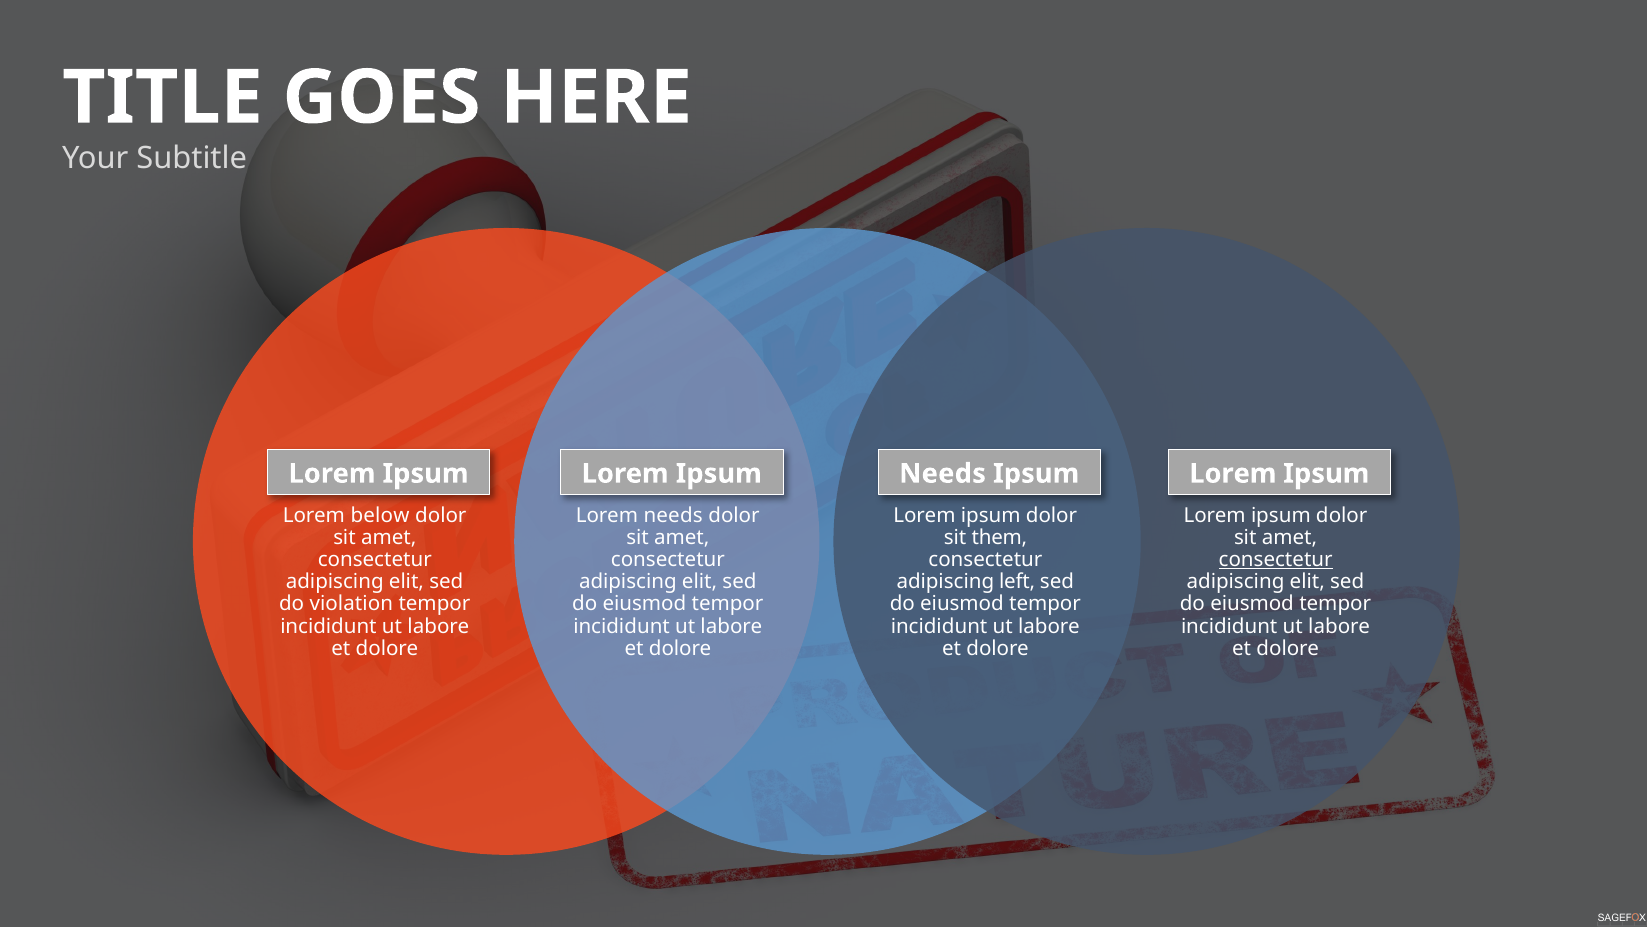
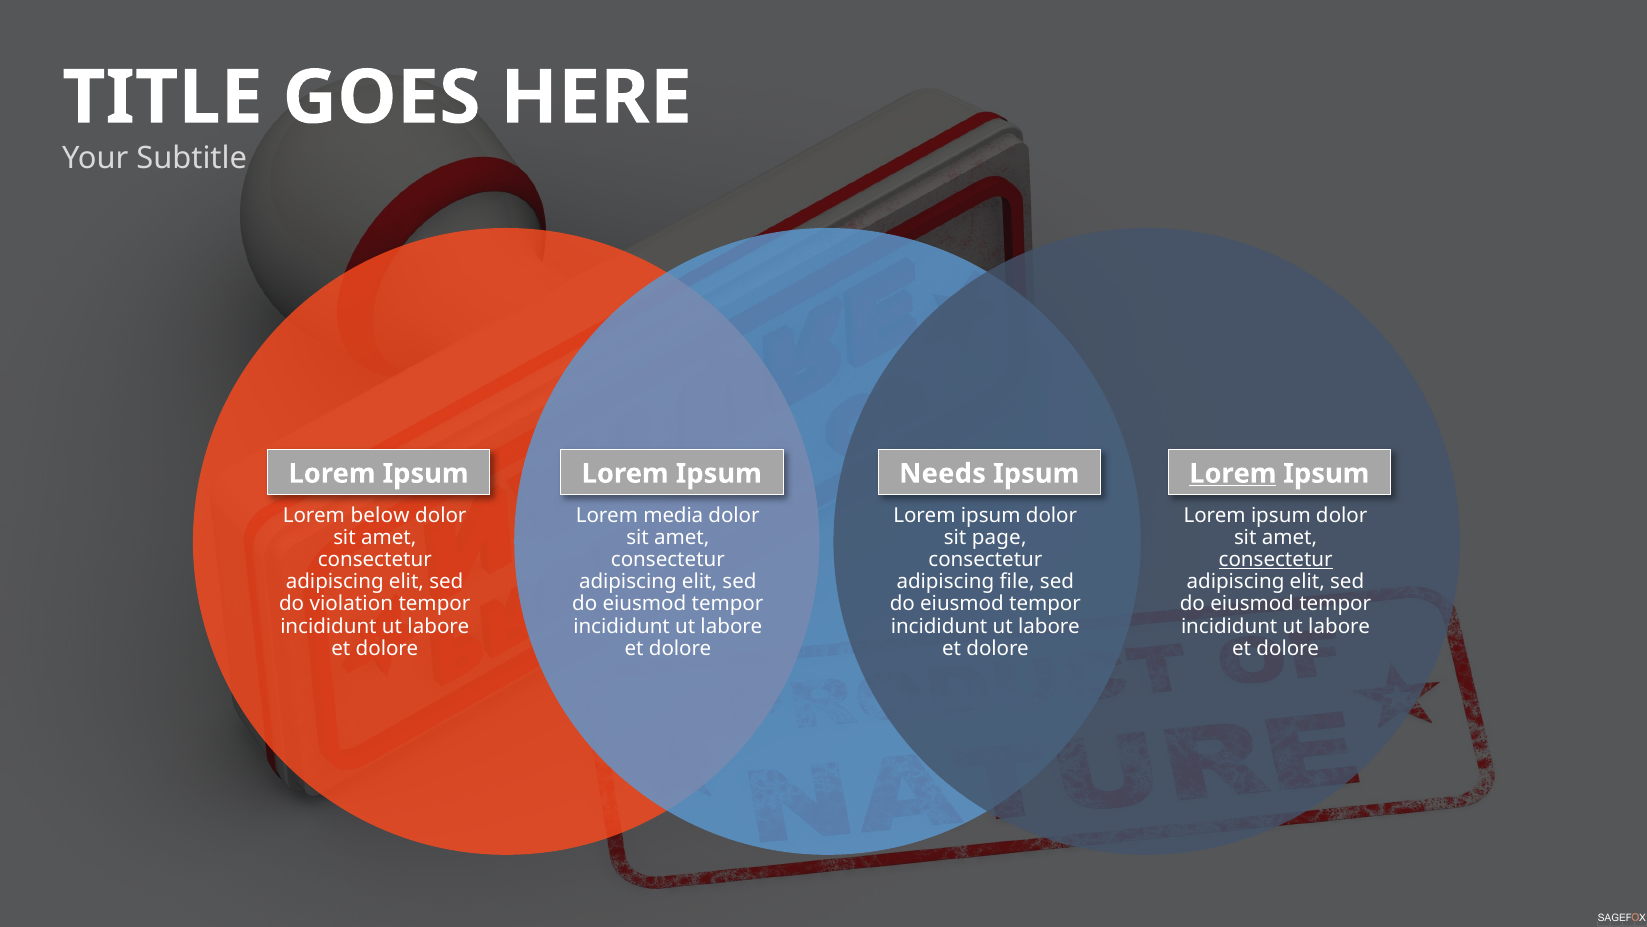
Lorem underline: none -> present (1233, 473)
Lorem needs: needs -> media (673, 515)
them: them -> page (999, 537)
left: left -> file (1017, 582)
